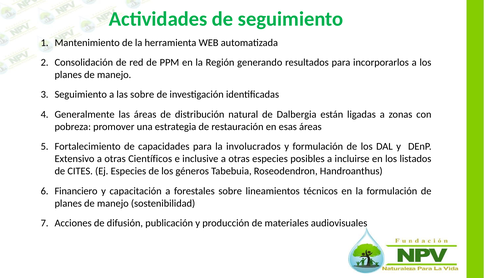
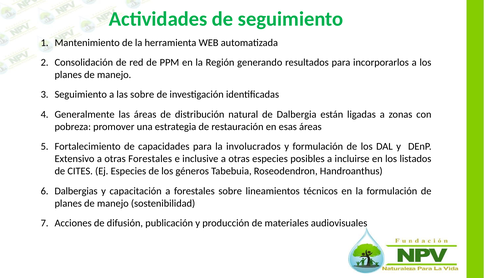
otras Científicos: Científicos -> Forestales (150, 159)
Financiero: Financiero -> Dalbergias (76, 191)
